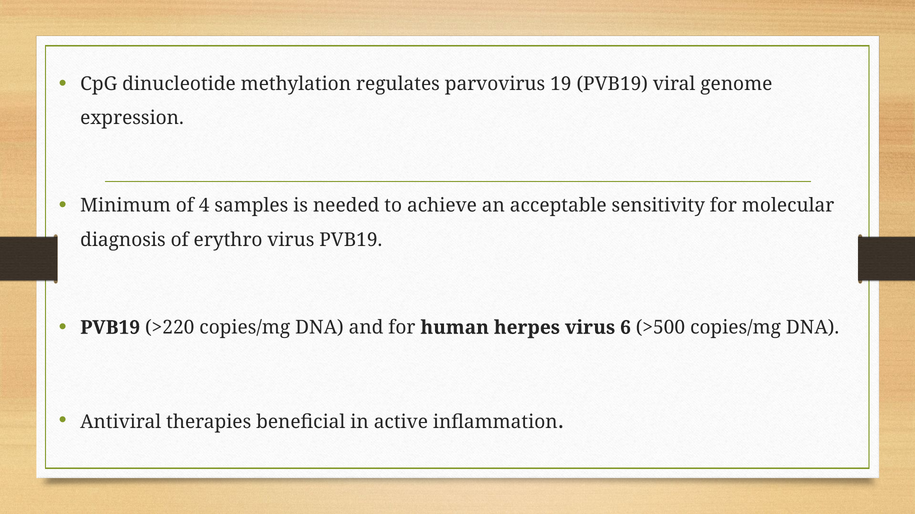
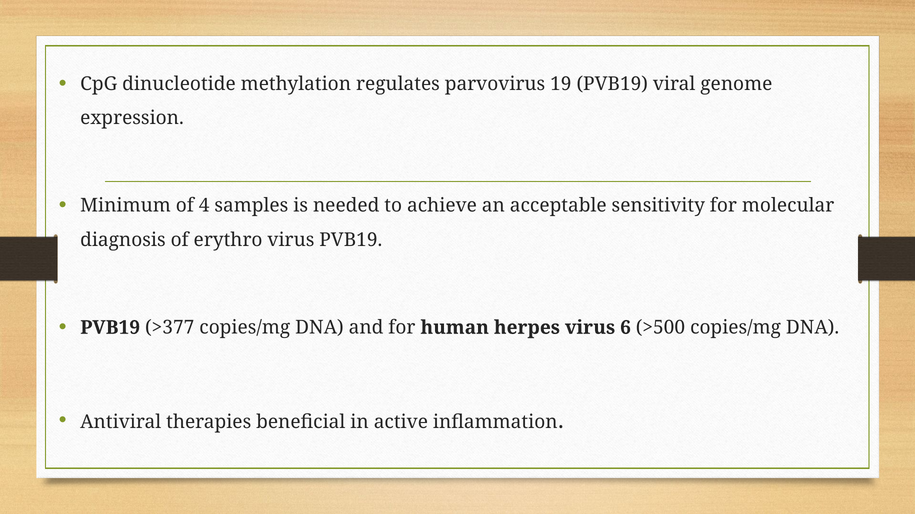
>220: >220 -> >377 (170, 328)
